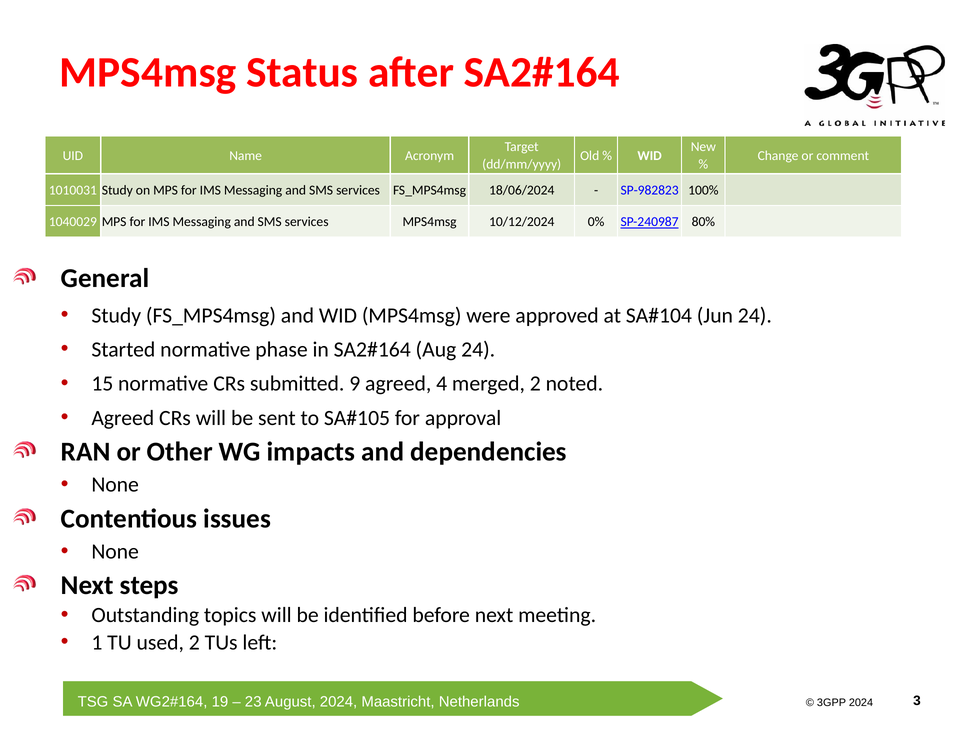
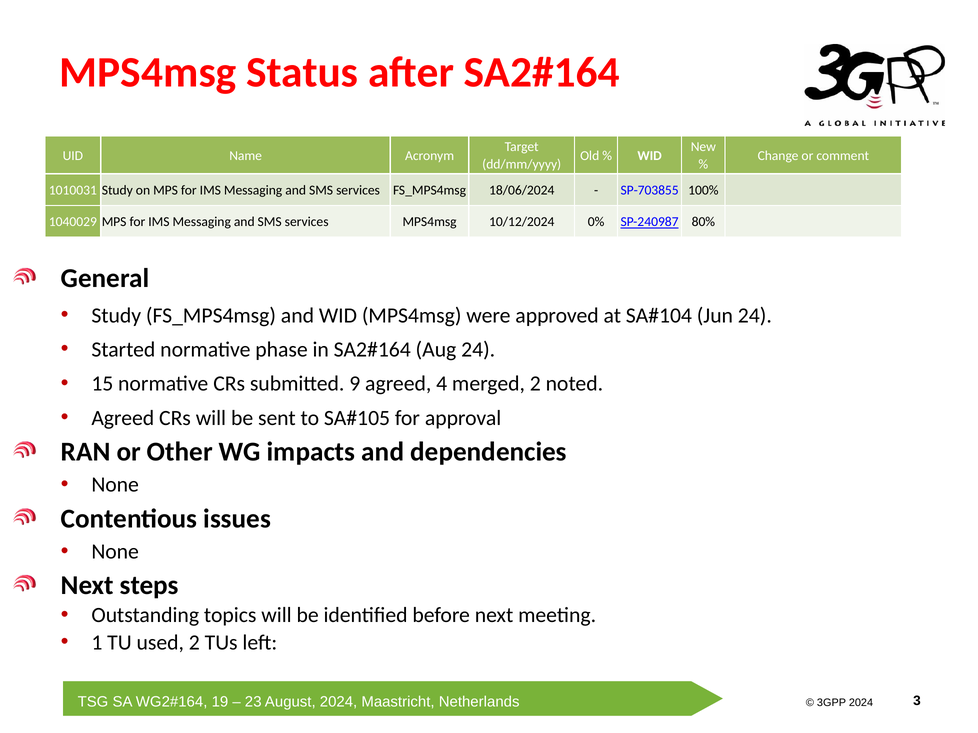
SP-982823: SP-982823 -> SP-703855 (650, 190)
